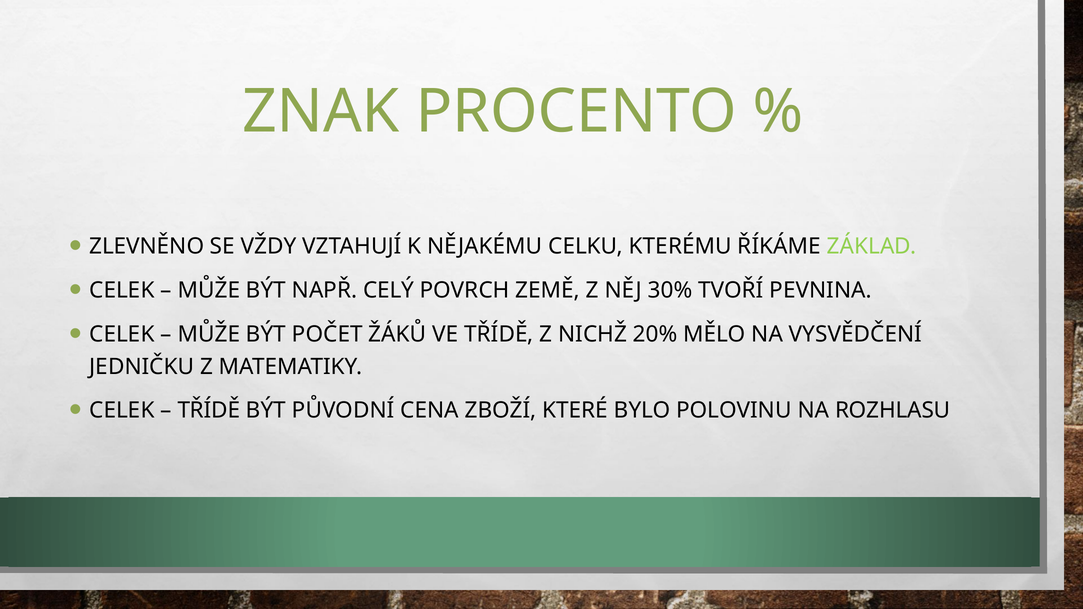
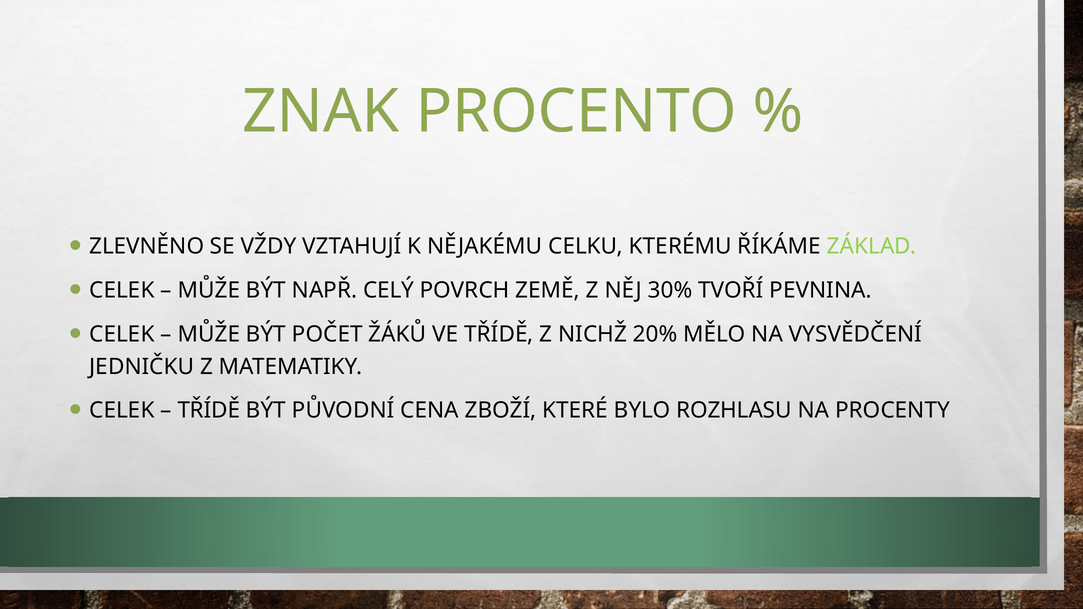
POLOVINU: POLOVINU -> ROZHLASU (734, 411)
ROZHLASU: ROZHLASU -> PROCENTY (893, 411)
